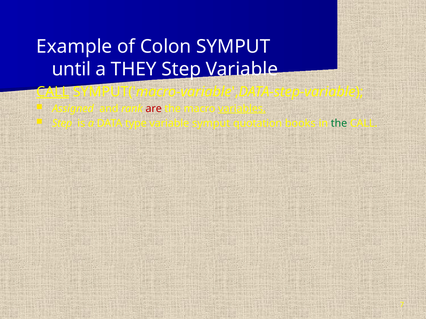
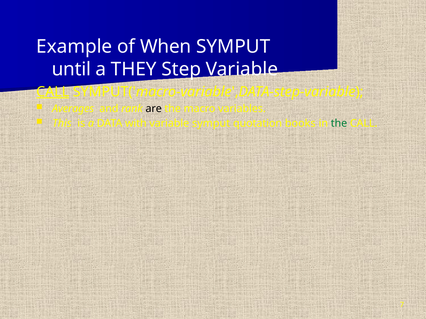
Colon: Colon -> When (166, 47)
Assigned: Assigned -> Averages (73, 109)
are colour: red -> black (154, 109)
variables underline: present -> none (242, 109)
Step: Step -> This (62, 124)
type: type -> with (136, 124)
